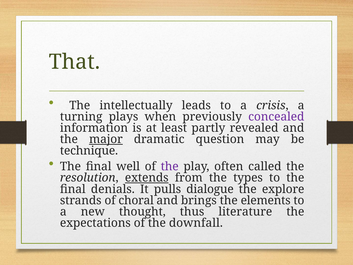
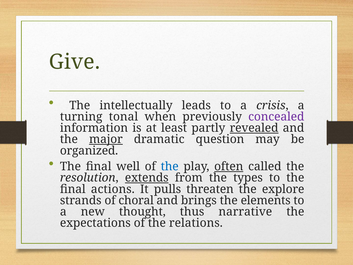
That: That -> Give (75, 62)
plays: plays -> tonal (123, 117)
revealed underline: none -> present (254, 128)
technique: technique -> organized (89, 151)
the colour: purple -> blue (170, 166)
often underline: none -> present (229, 166)
denials: denials -> actions (113, 189)
dialogue: dialogue -> threaten (210, 189)
literature: literature -> narrative (245, 212)
downfall: downfall -> relations (196, 223)
